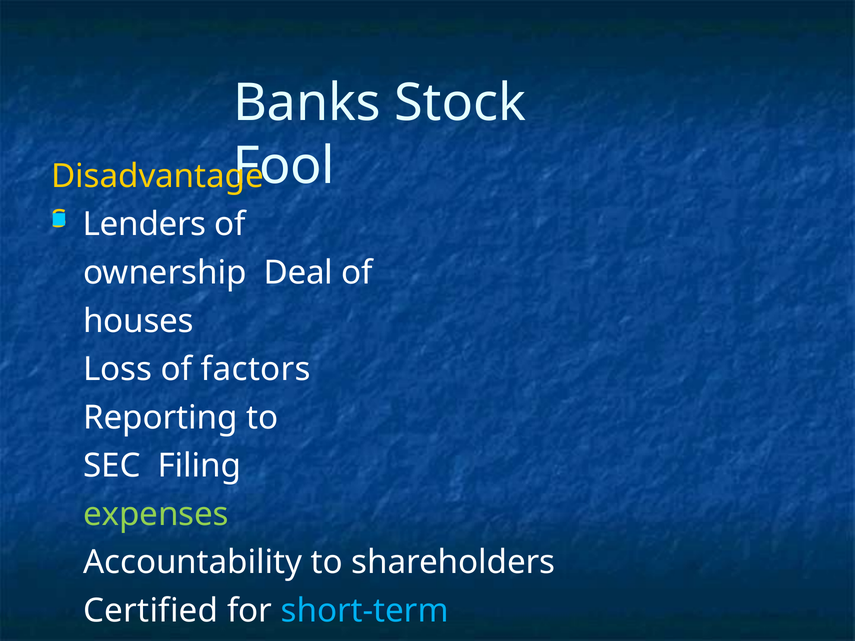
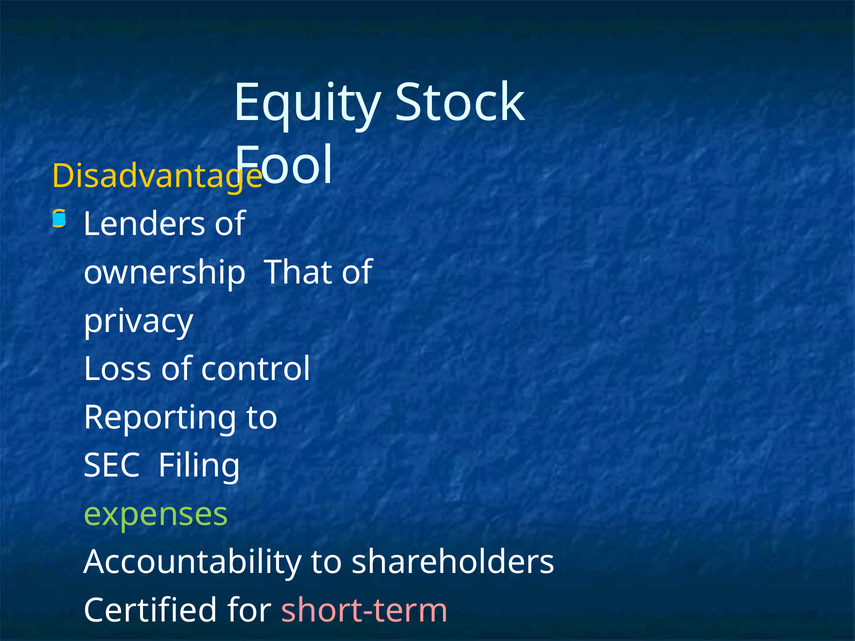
Banks: Banks -> Equity (307, 103)
Deal: Deal -> That (298, 273)
houses: houses -> privacy (138, 321)
factors: factors -> control (256, 370)
short-term colour: light blue -> pink (365, 611)
